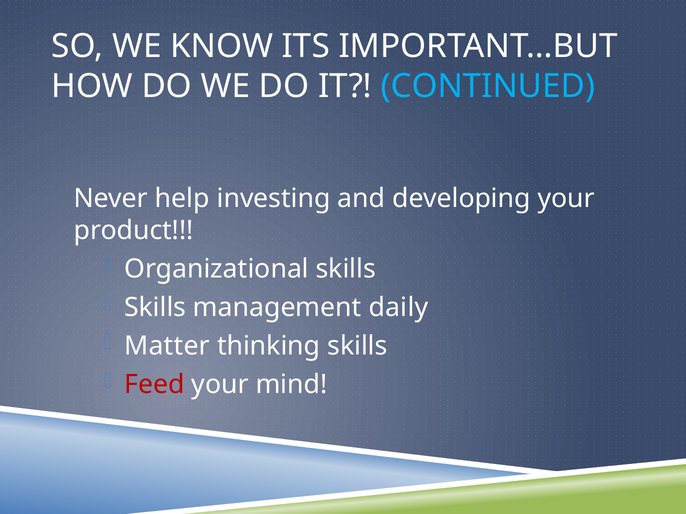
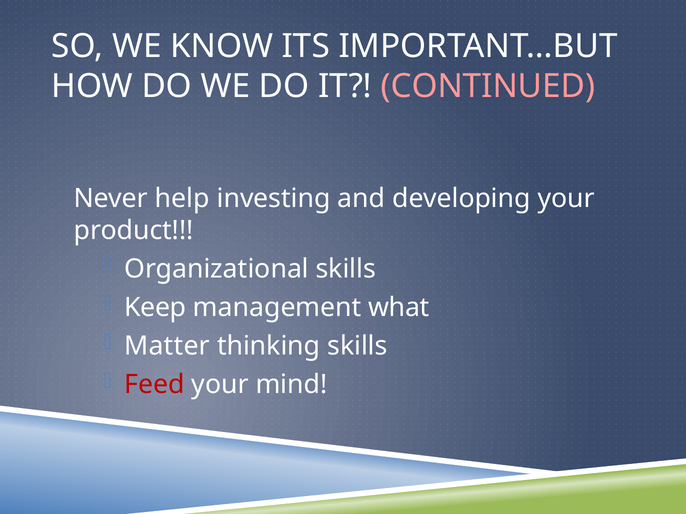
CONTINUED colour: light blue -> pink (488, 86)
Skills: Skills -> Keep (155, 308)
daily: daily -> what (399, 308)
